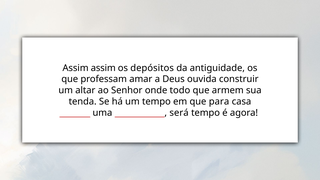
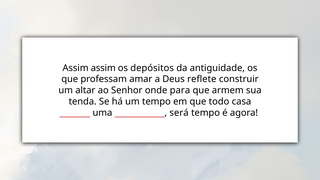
ouvida: ouvida -> reflete (202, 79)
todo: todo -> para (180, 90)
para: para -> todo (219, 102)
